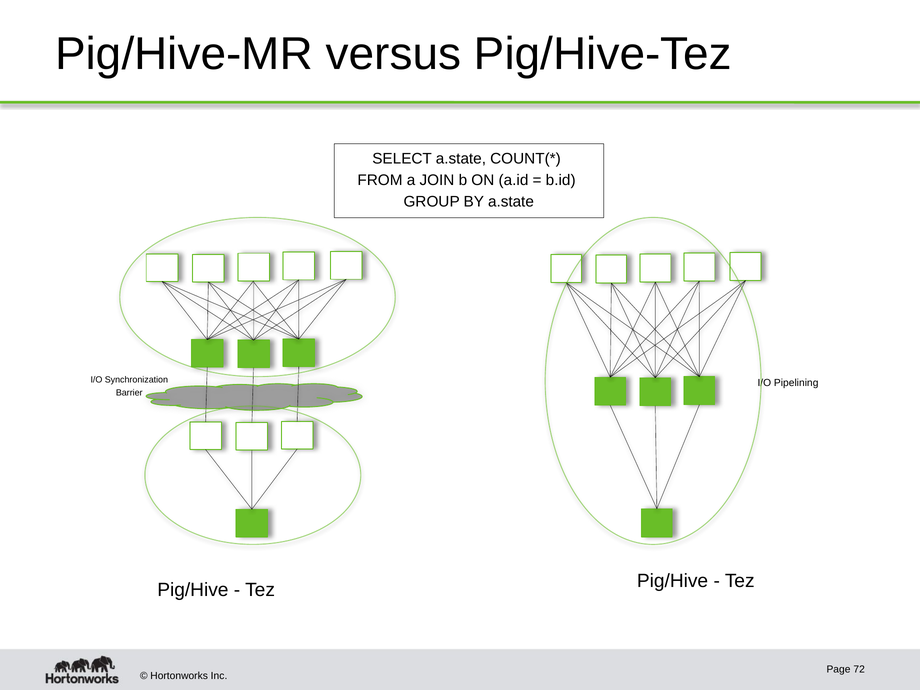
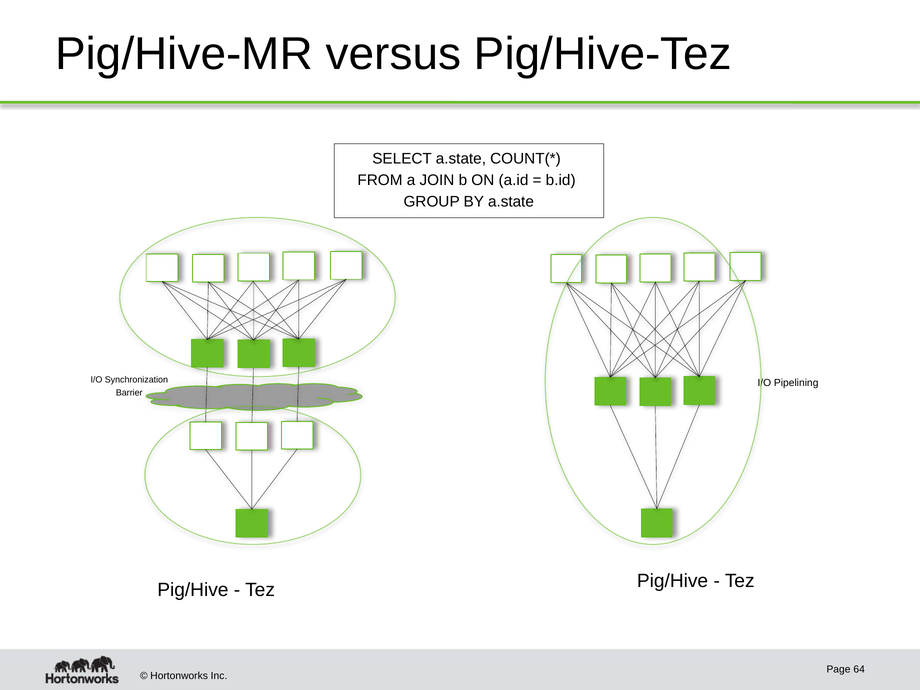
72: 72 -> 64 (859, 670)
